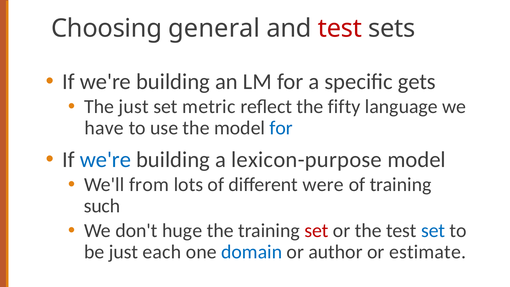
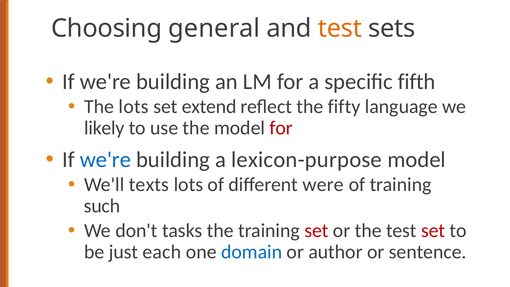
test colour: red -> orange (340, 28)
gets: gets -> fifth (417, 82)
The just: just -> lots (134, 107)
metric: metric -> extend (209, 107)
have: have -> likely (104, 128)
for colour: blue -> red (281, 128)
from: from -> texts (149, 185)
huge: huge -> tasks (182, 231)
set colour: blue -> red (433, 231)
estimate: estimate -> sentence (428, 252)
